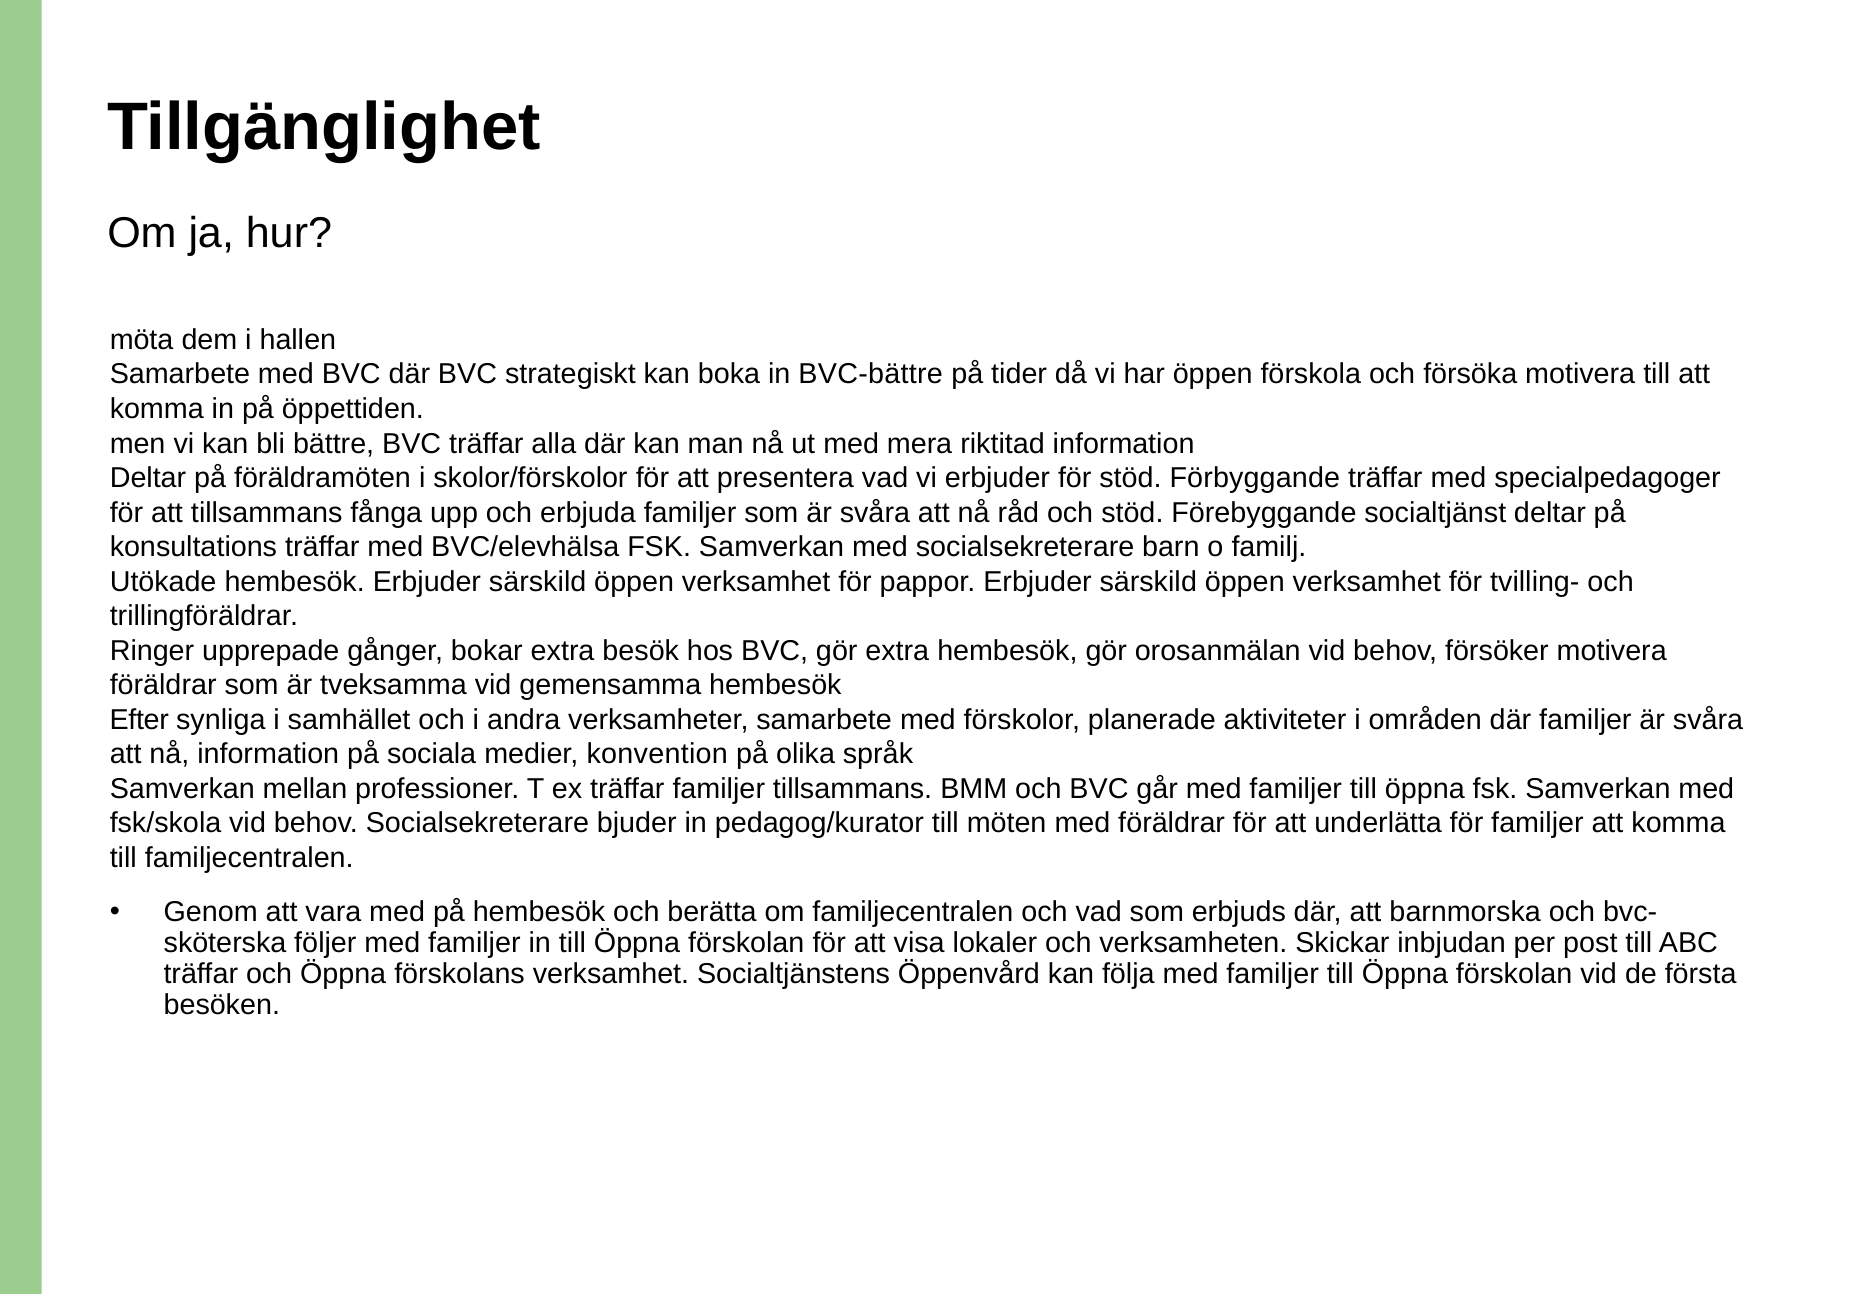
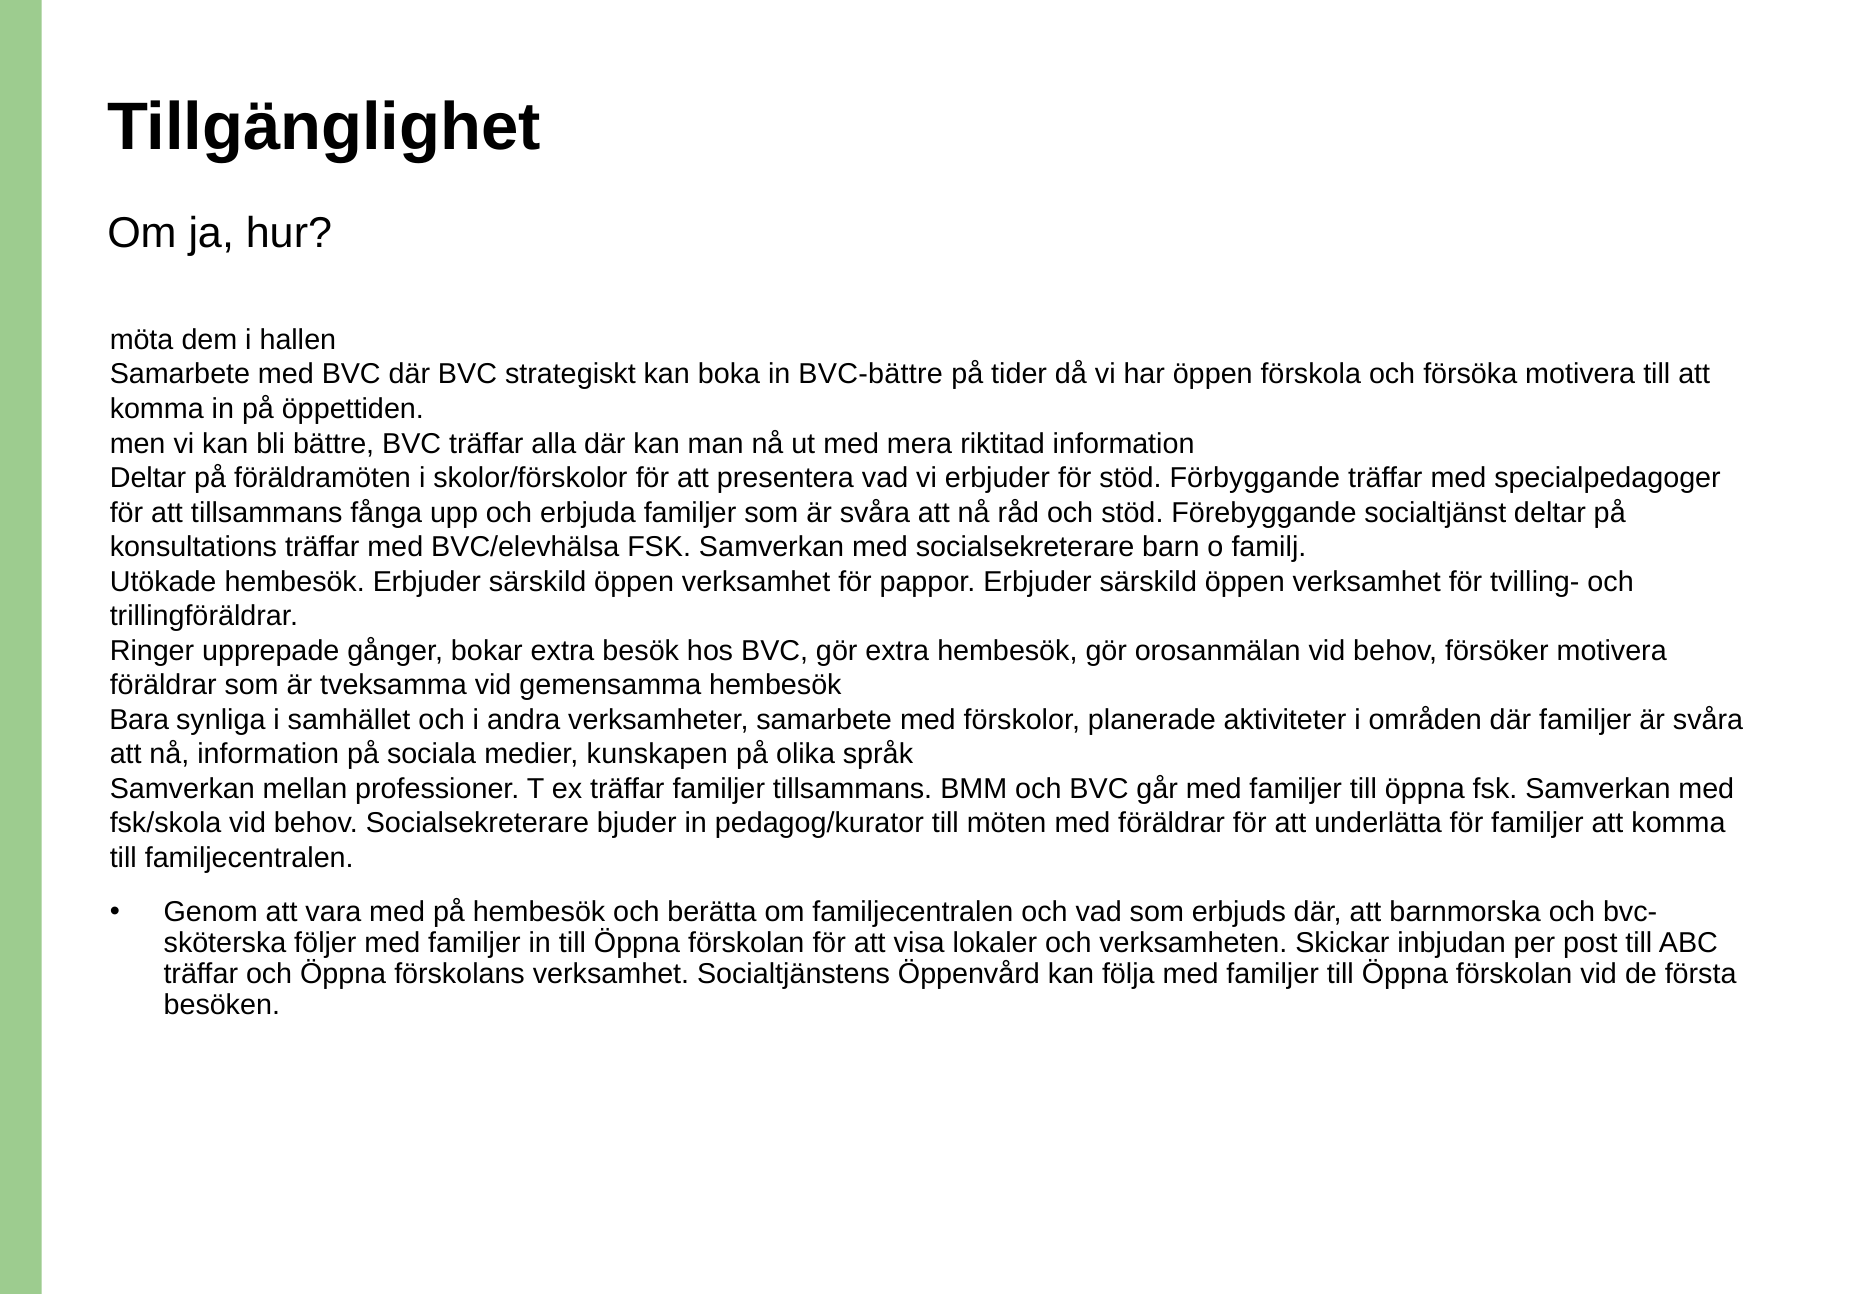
Efter: Efter -> Bara (139, 719)
konvention: konvention -> kunskapen (657, 754)
